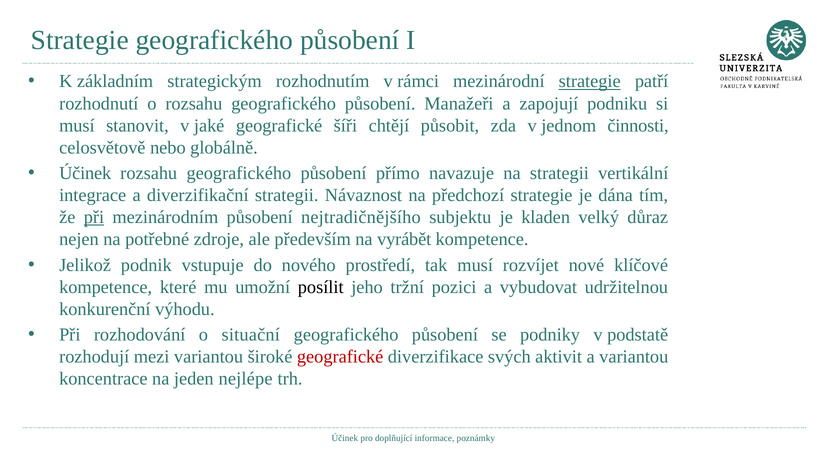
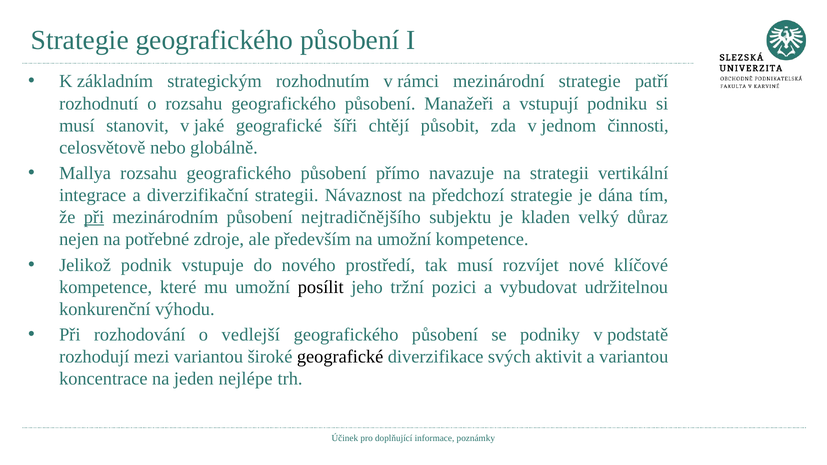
strategie underline: present -> none (590, 81)
zapojují: zapojují -> vstupují (549, 104)
Účinek: Účinek -> Mallya (85, 173)
na vyrábět: vyrábět -> umožní (404, 239)
situační: situační -> vedlejší (251, 335)
geografické colour: red -> black (340, 357)
